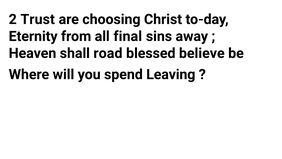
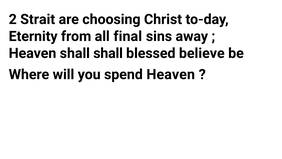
Trust: Trust -> Strait (38, 19)
shall road: road -> shall (108, 53)
spend Leaving: Leaving -> Heaven (171, 74)
